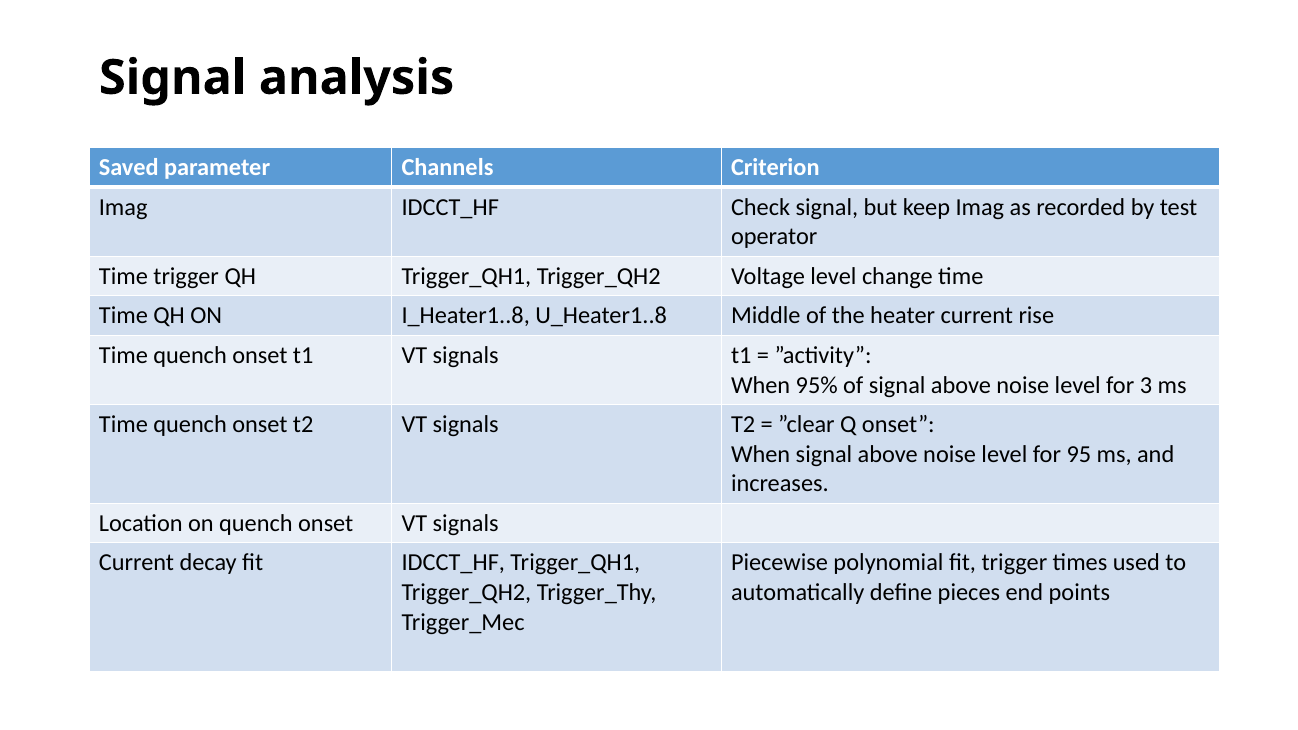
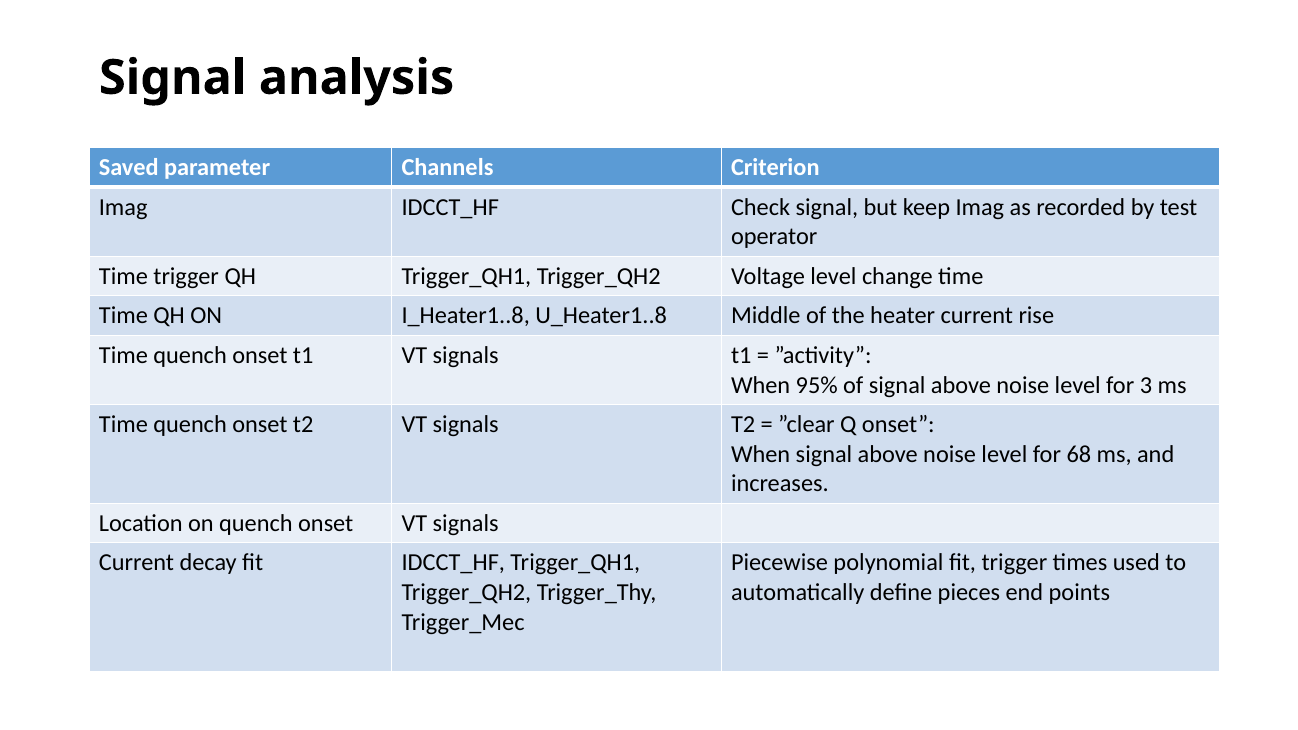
95: 95 -> 68 (1079, 454)
